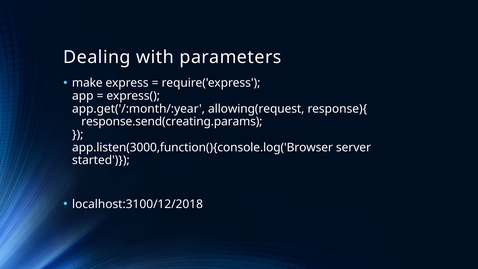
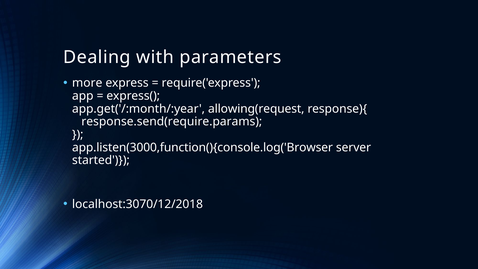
make: make -> more (87, 83)
response.send(creating.params: response.send(creating.params -> response.send(require.params (172, 122)
localhost:3100/12/2018: localhost:3100/12/2018 -> localhost:3070/12/2018 (138, 204)
